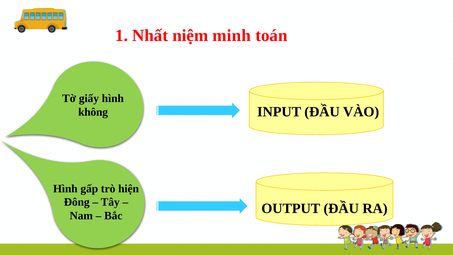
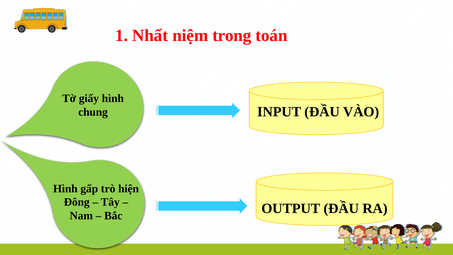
minh: minh -> trong (232, 36)
không: không -> chung (93, 112)
